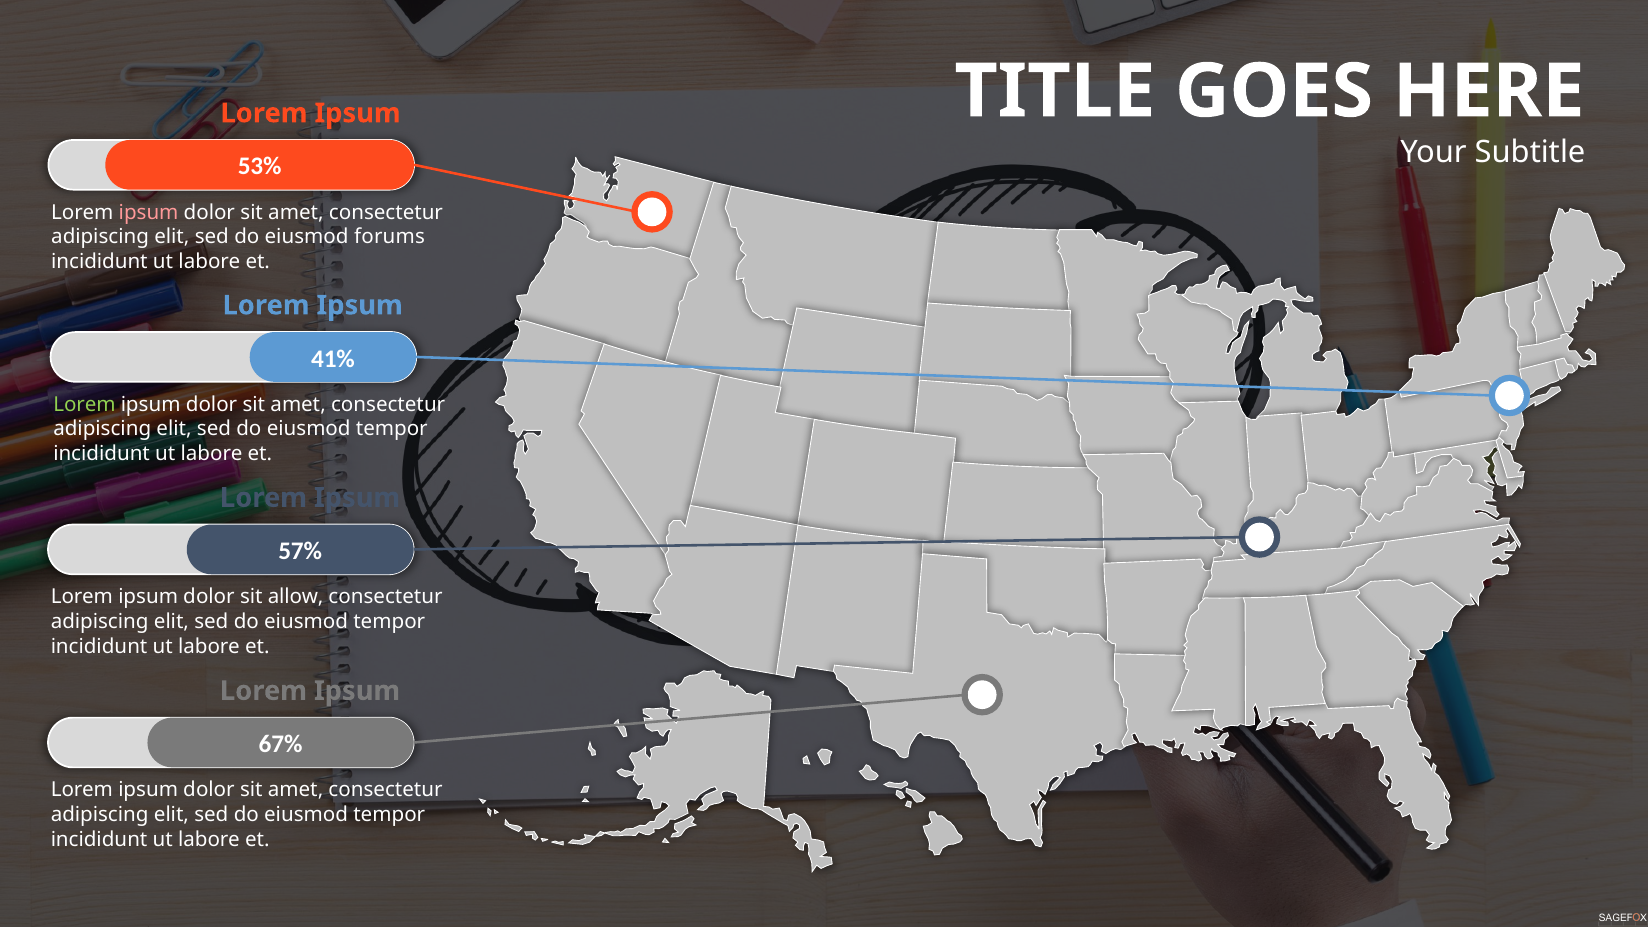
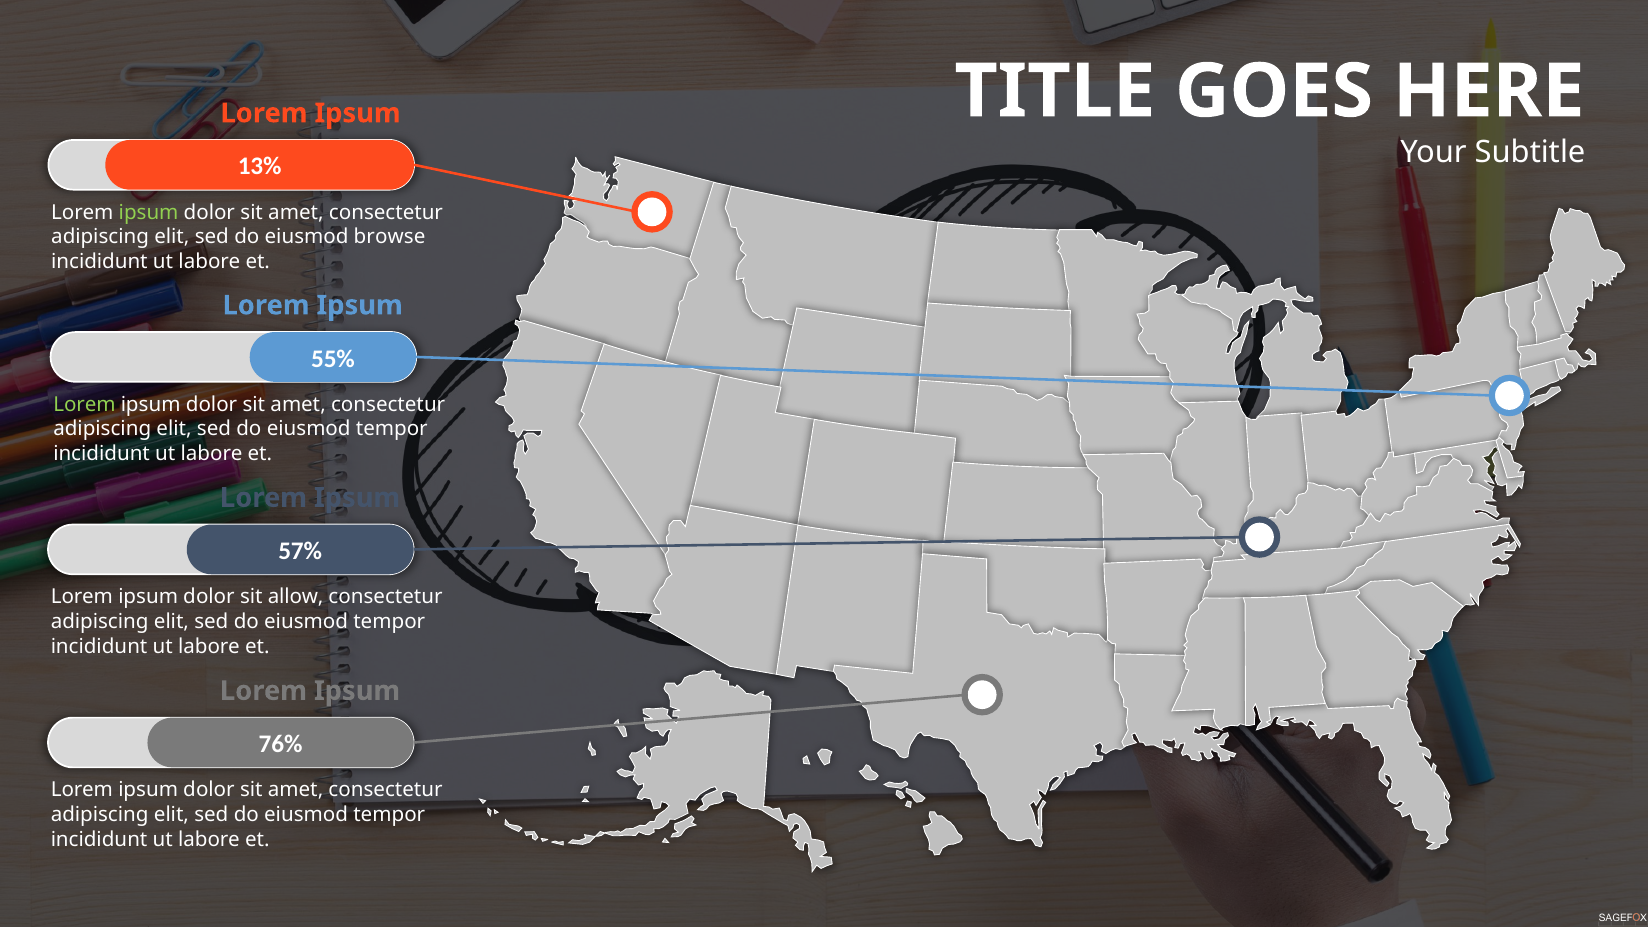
53%: 53% -> 13% (260, 167)
ipsum colour: pink -> light green (149, 212)
forums: forums -> browse (390, 237)
41%: 41% -> 55% (333, 359)
67%: 67% -> 76% (281, 744)
